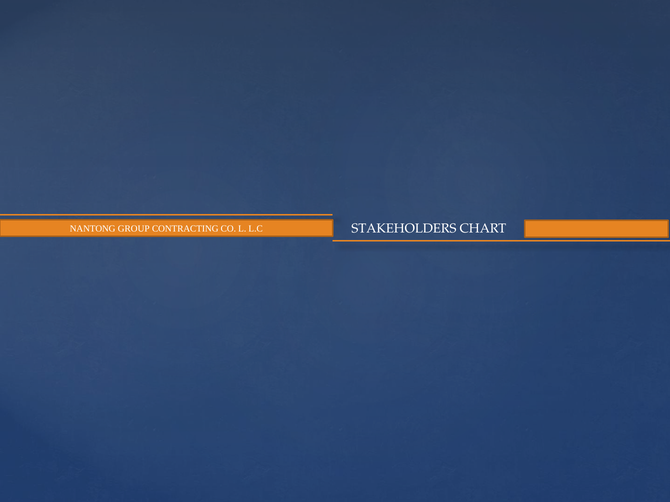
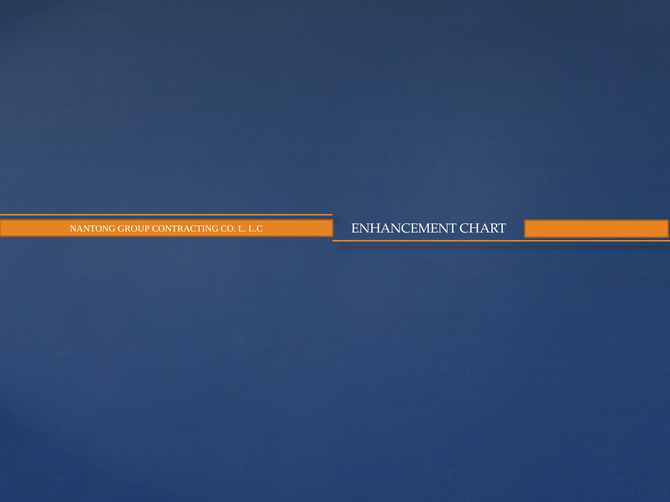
STAKEHOLDERS: STAKEHOLDERS -> ENHANCEMENT (404, 229)
